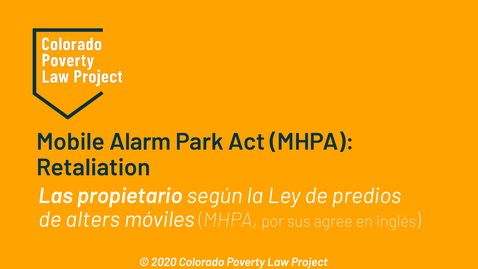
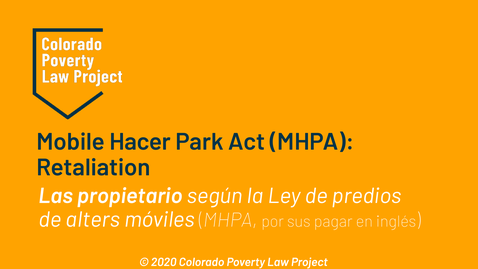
Alarm: Alarm -> Hacer (140, 142)
agree: agree -> pagar (333, 222)
